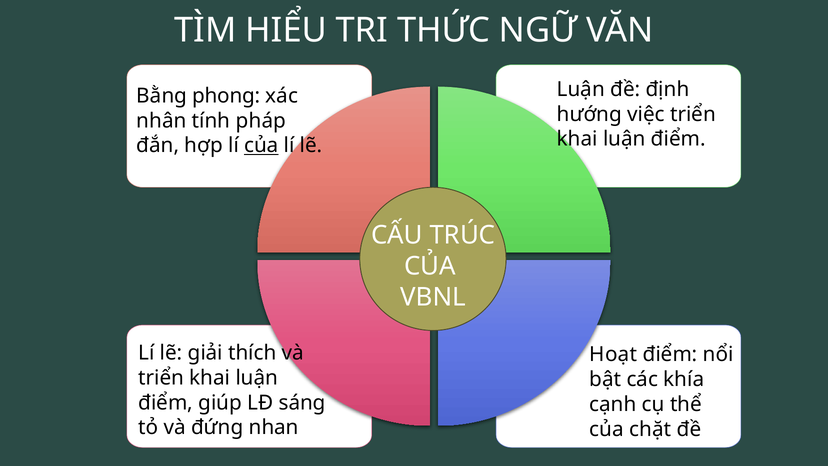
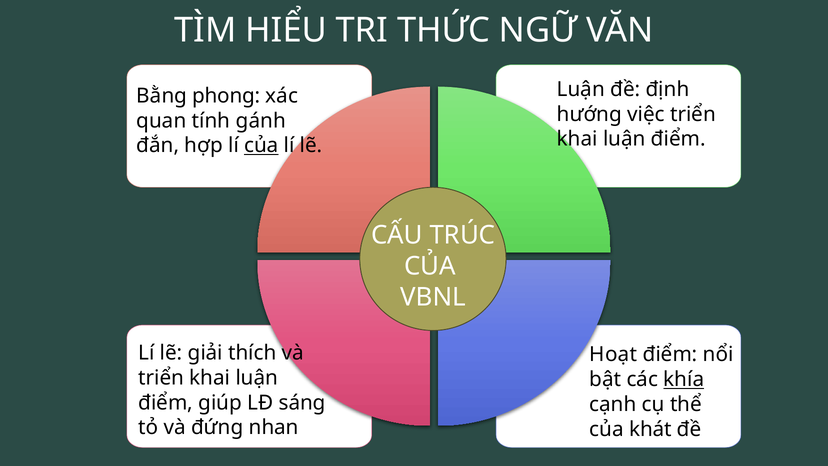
nhân: nhân -> quan (161, 121)
pháp: pháp -> gánh (261, 121)
khía underline: none -> present (684, 379)
chặt: chặt -> khát (650, 429)
